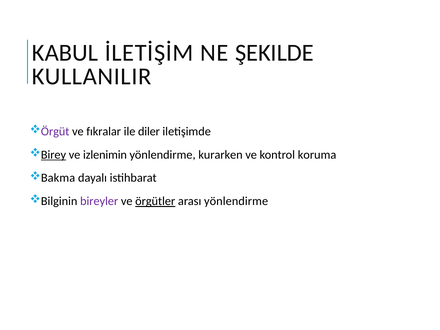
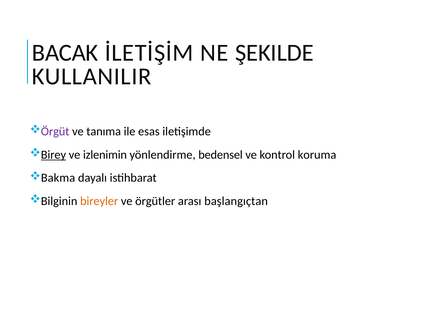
KABUL: KABUL -> BACAK (65, 53)
fıkralar: fıkralar -> tanıma (104, 131)
diler: diler -> esas (149, 131)
kurarken: kurarken -> bedensel (221, 155)
bireyler colour: purple -> orange (99, 201)
örgütler underline: present -> none (155, 201)
arası yönlendirme: yönlendirme -> başlangıçtan (236, 201)
